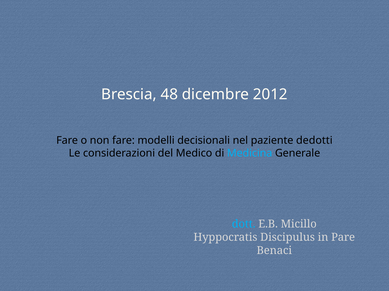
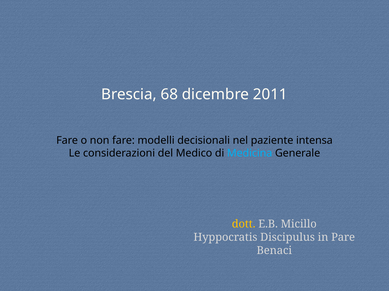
48: 48 -> 68 (169, 95)
2012: 2012 -> 2011 (270, 95)
dedotti: dedotti -> intensa (314, 141)
dott colour: light blue -> yellow (244, 225)
